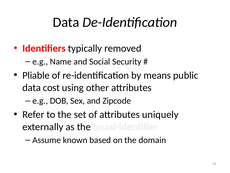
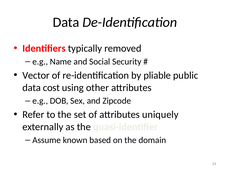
Pliable: Pliable -> Vector (36, 75)
means: means -> pliable (157, 75)
